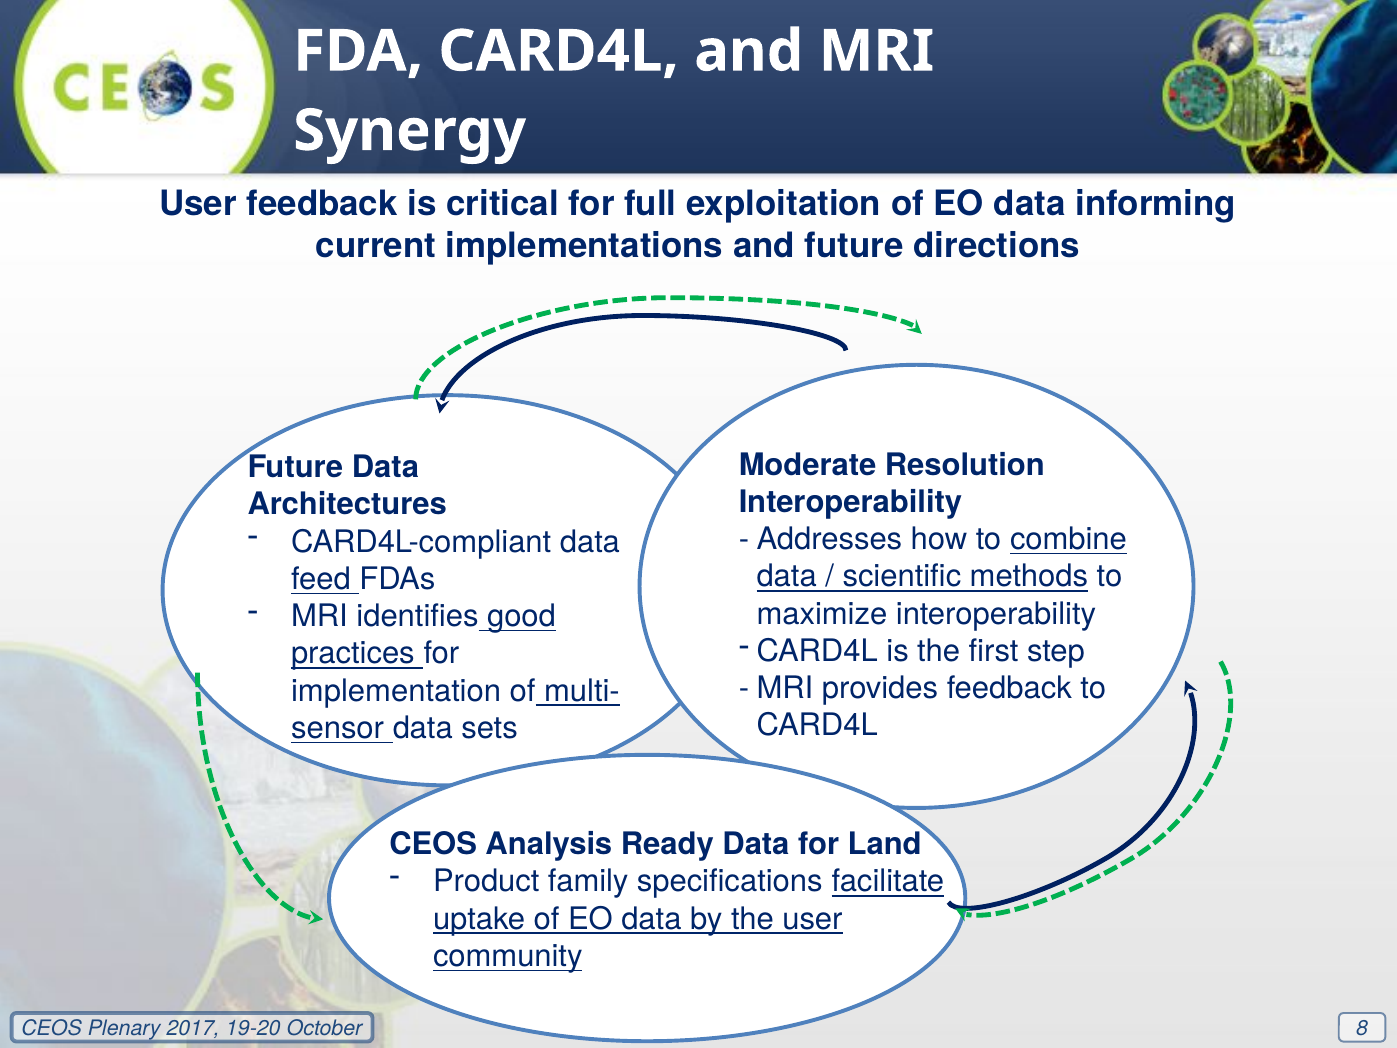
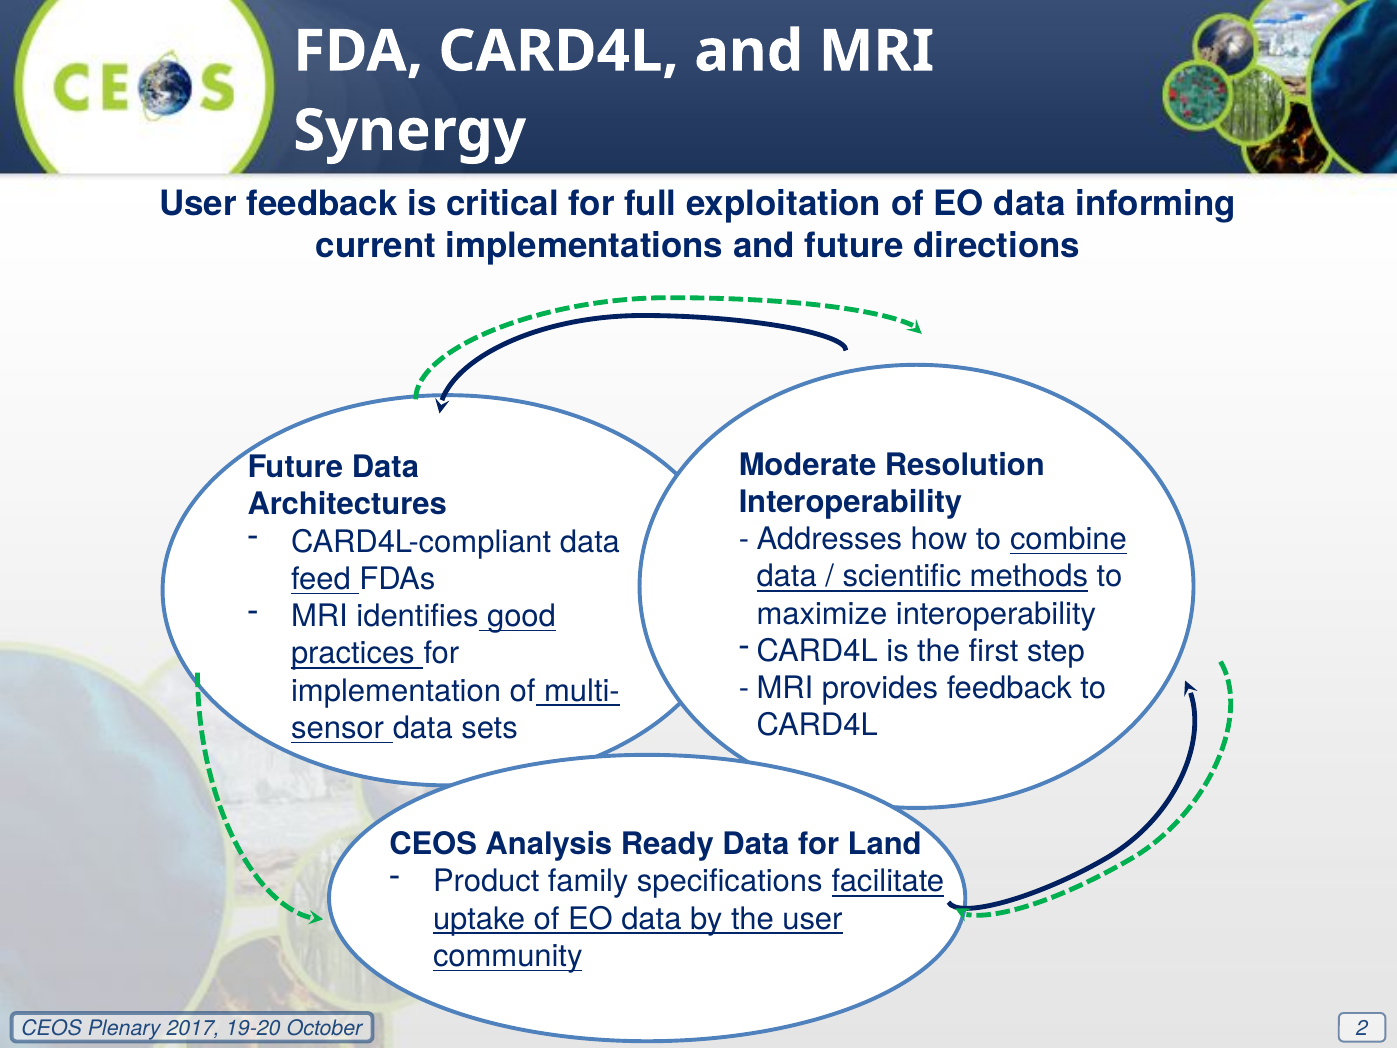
8: 8 -> 2 (1362, 1028)
